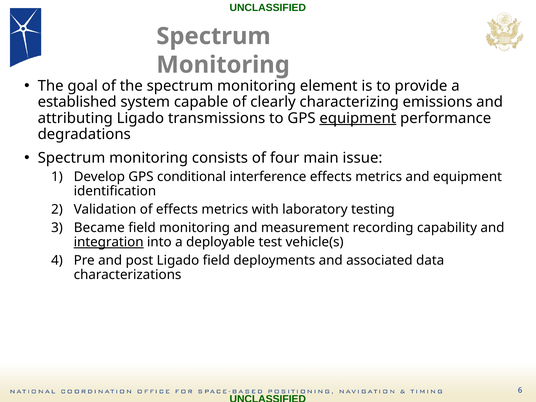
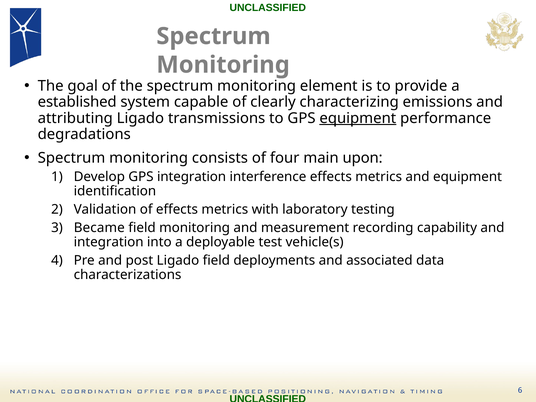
issue: issue -> upon (363, 158)
GPS conditional: conditional -> integration (192, 177)
integration underline: present -> none (109, 242)
